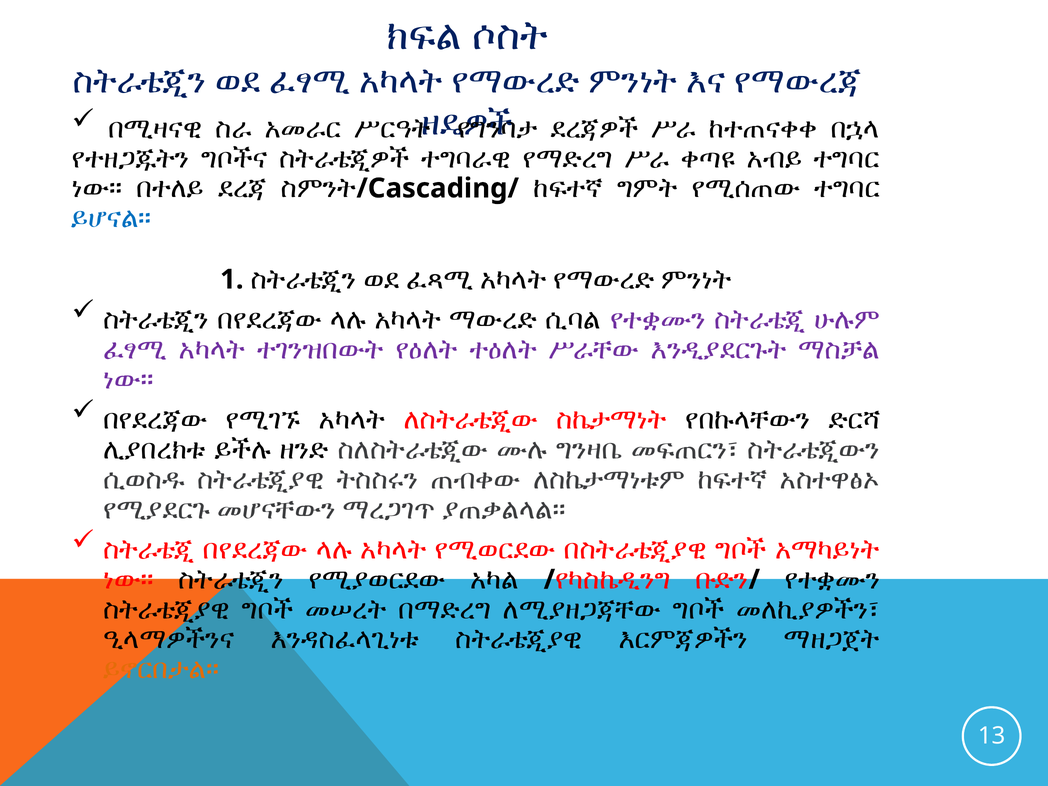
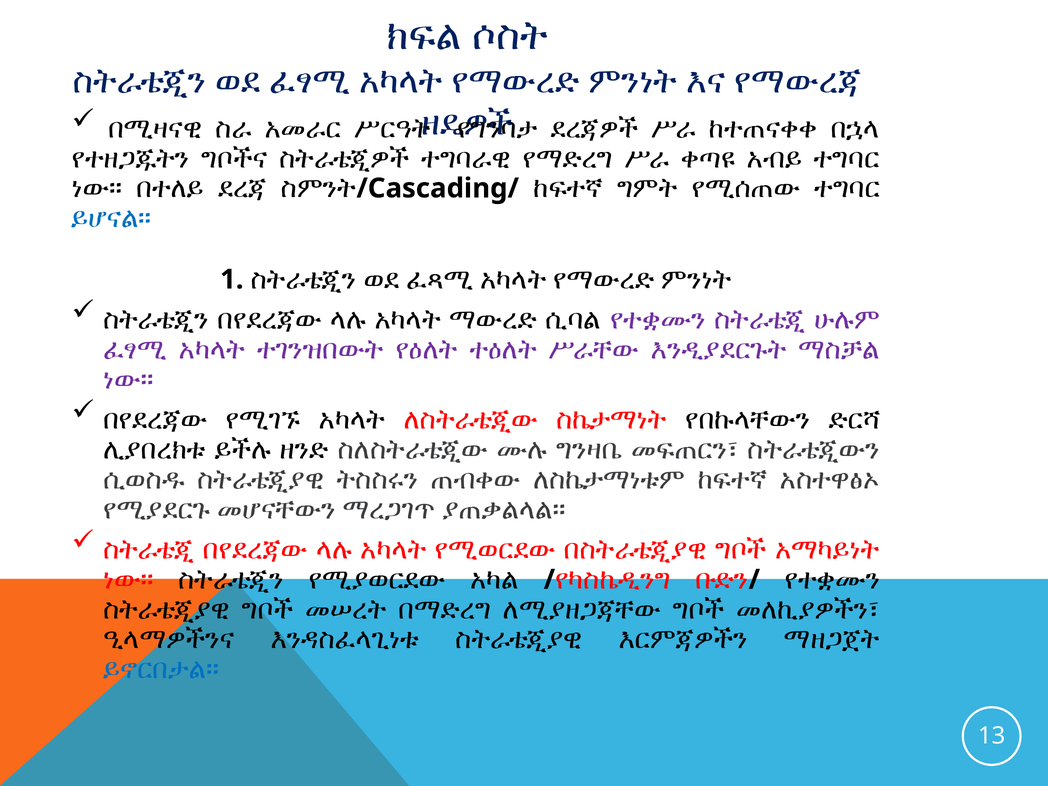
ይኖርበታል፡፡ colour: orange -> blue (161, 669)
